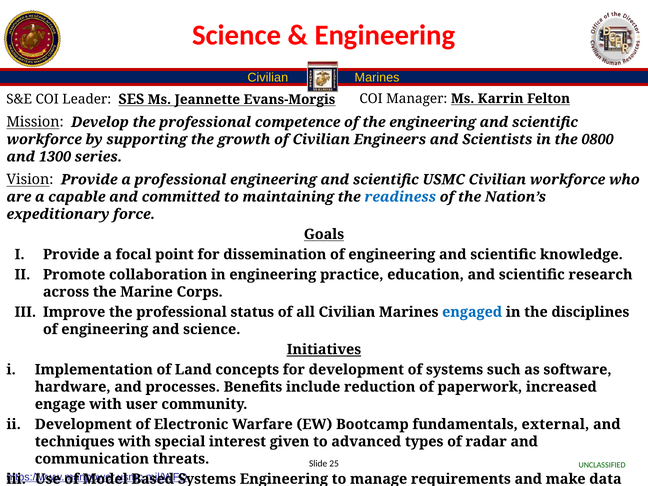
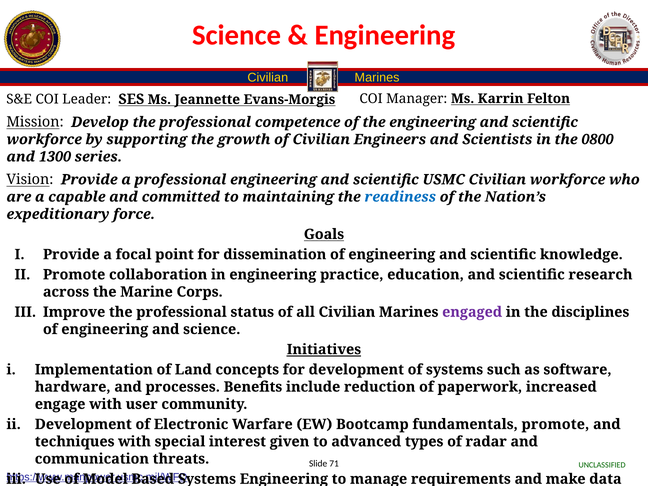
engaged colour: blue -> purple (472, 312)
fundamentals external: external -> promote (555, 424)
25: 25 -> 71 (334, 464)
